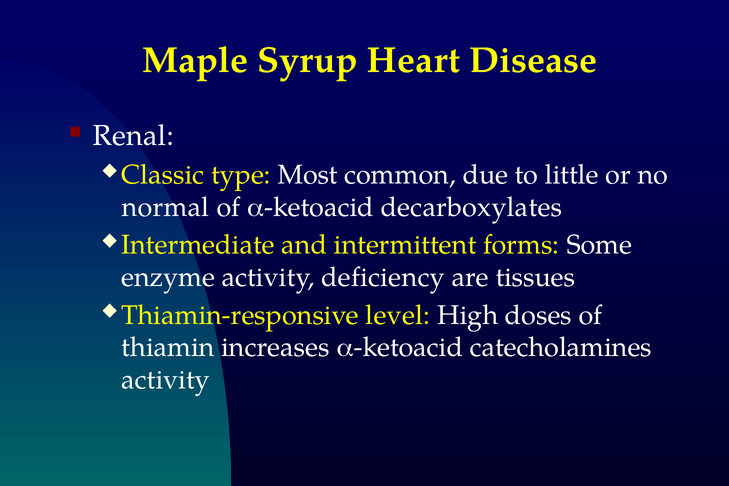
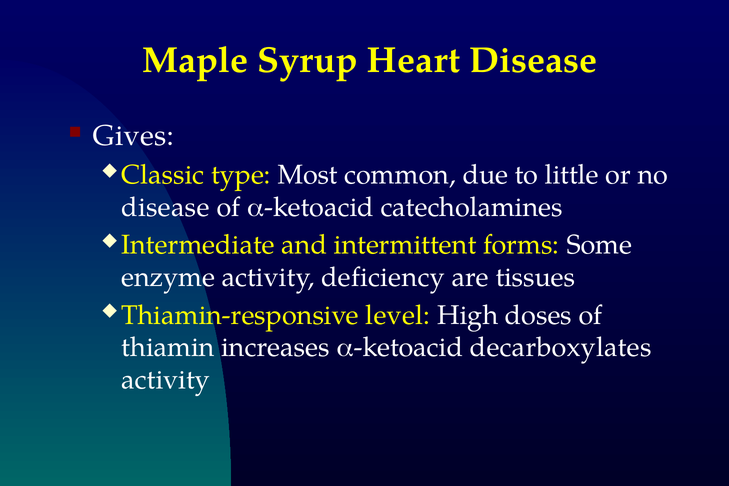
Renal: Renal -> Gives (133, 136)
normal: normal -> disease (165, 207)
decarboxylates: decarboxylates -> catecholamines (472, 207)
catecholamines: catecholamines -> decarboxylates (561, 348)
